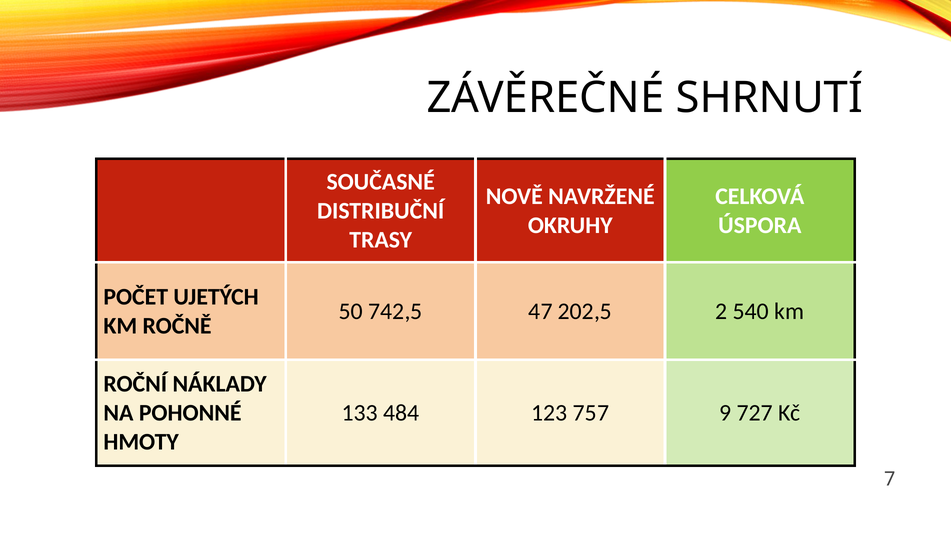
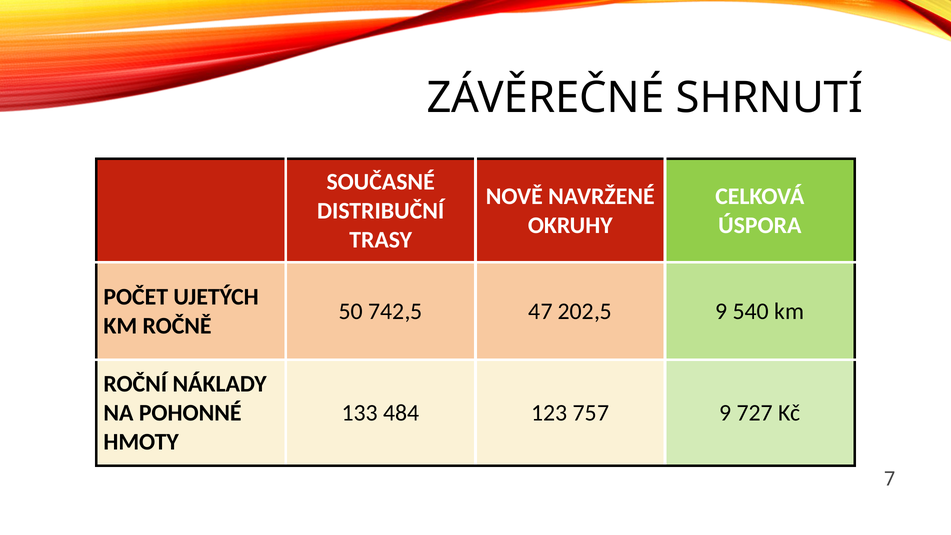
202,5 2: 2 -> 9 (722, 311)
